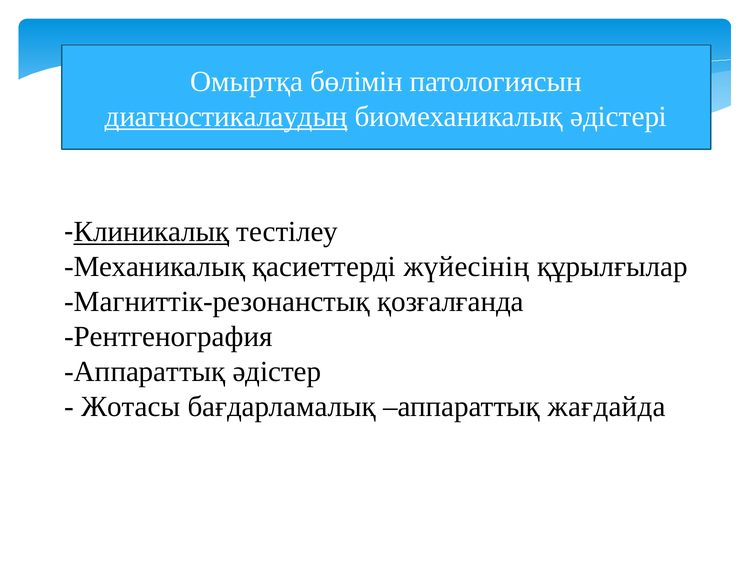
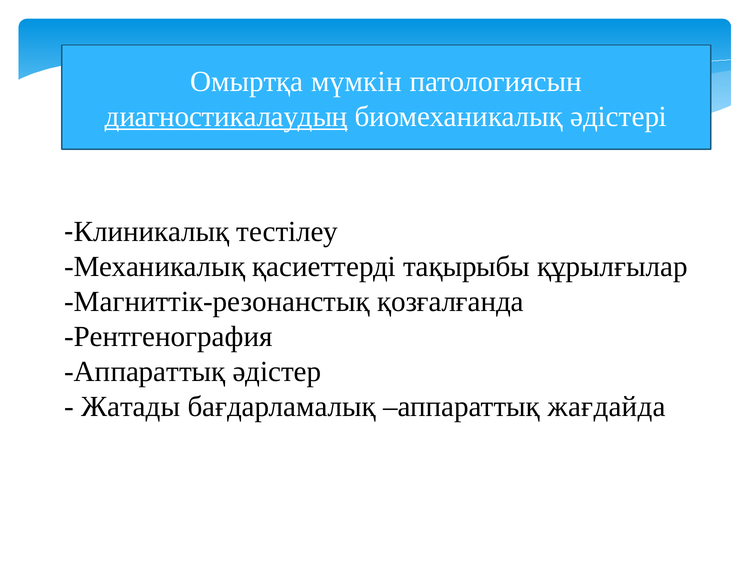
бөлімін: бөлімін -> мүмкін (356, 82)
Клиникалық underline: present -> none (151, 232)
жүйесінің: жүйесінің -> тақырыбы (467, 267)
Жотасы: Жотасы -> Жатады (131, 406)
